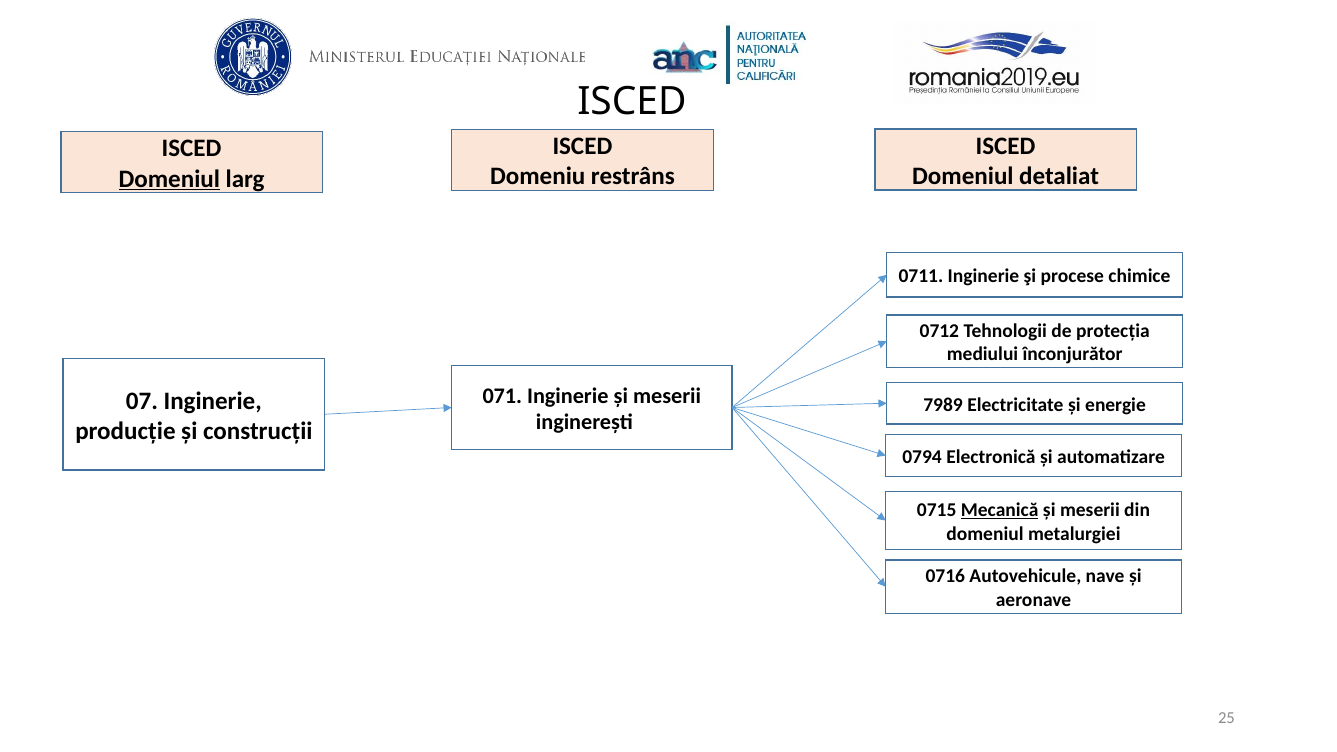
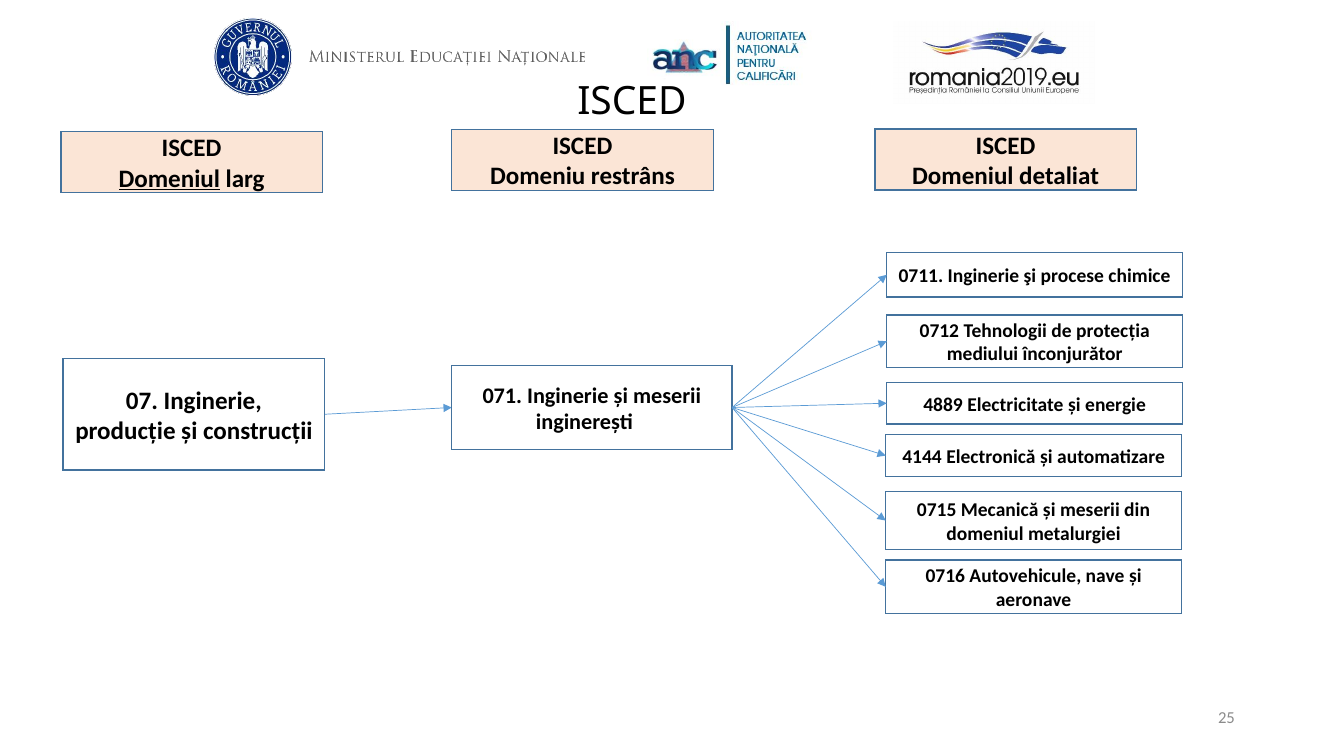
7989: 7989 -> 4889 (943, 405)
0794: 0794 -> 4144 (922, 457)
Mecanică underline: present -> none (1000, 510)
